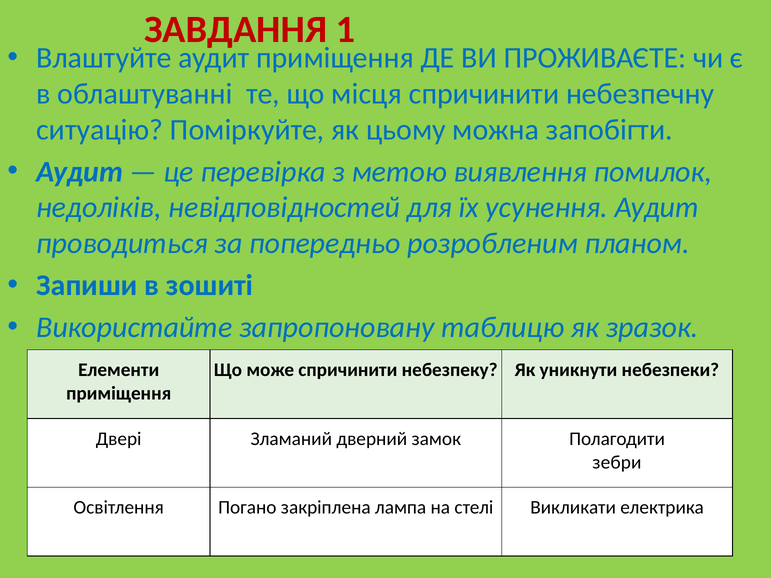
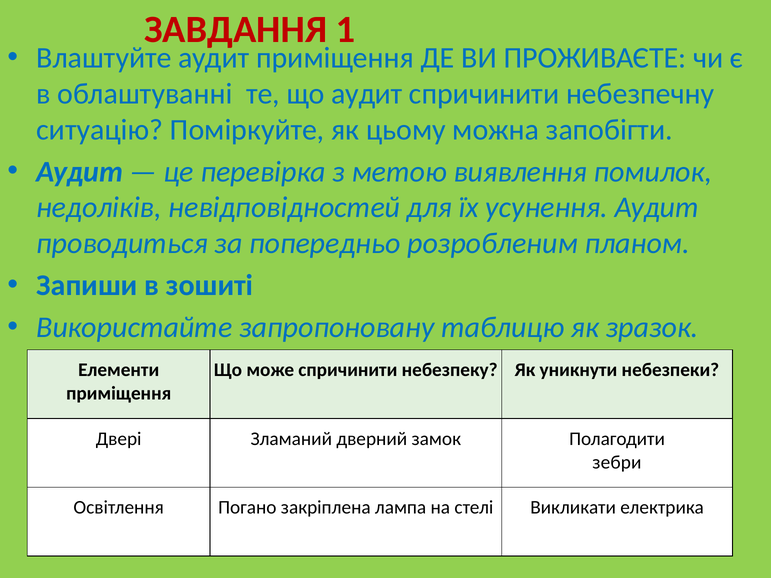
що місця: місця -> аудит (367, 94)
